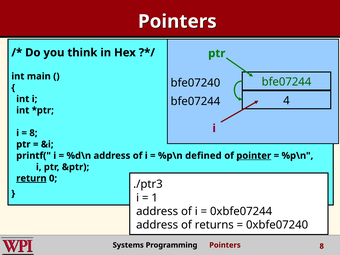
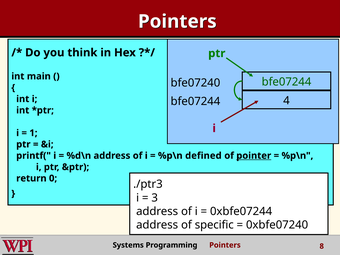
8: 8 -> 1 (33, 133)
return underline: present -> none (31, 178)
1: 1 -> 3 (155, 198)
returns: returns -> specific (214, 225)
